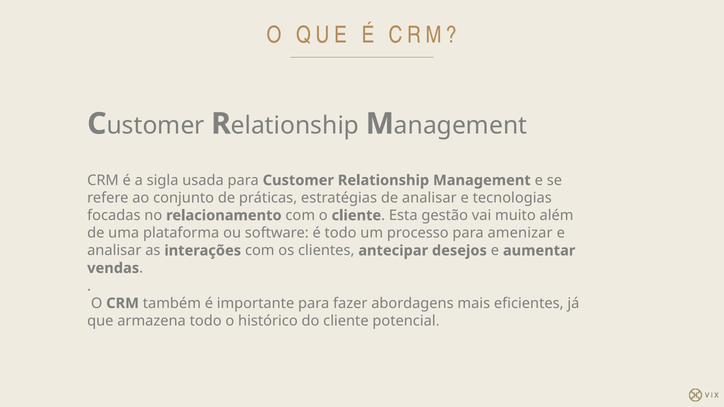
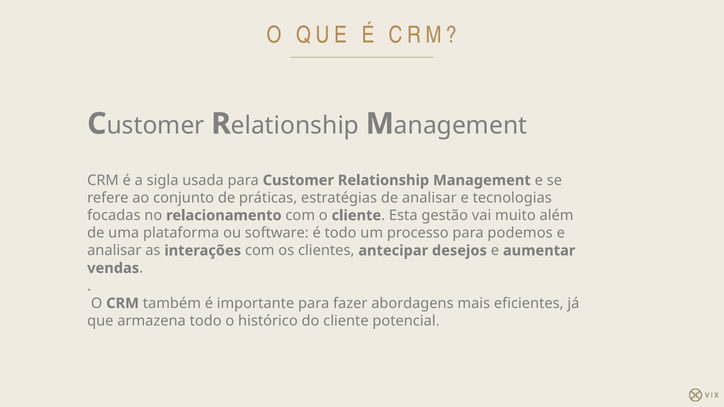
amenizar: amenizar -> podemos (520, 233)
